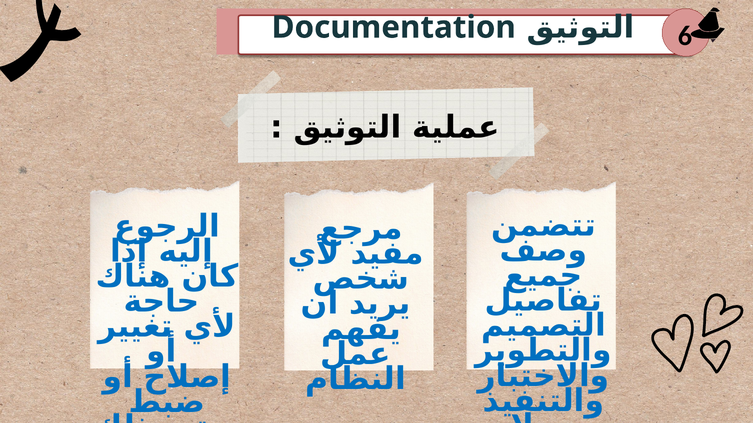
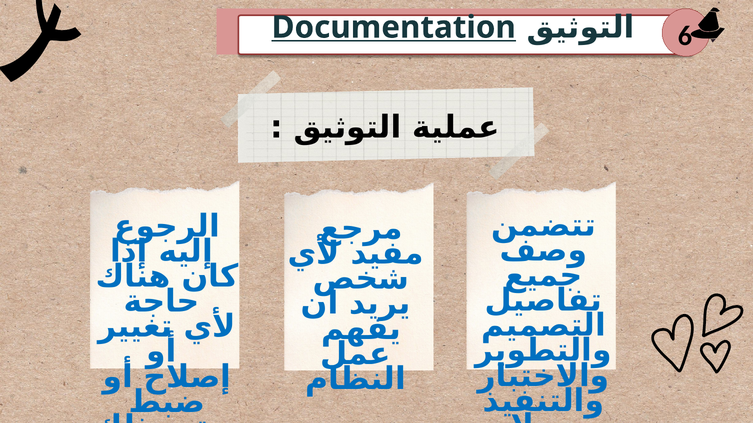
Documentation underline: none -> present (394, 27)
